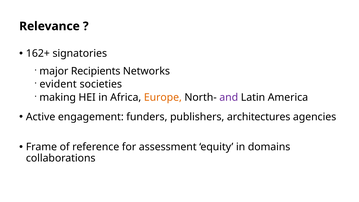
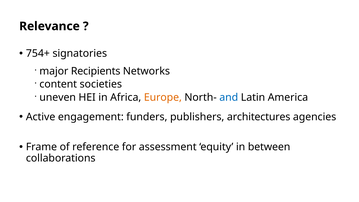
162+: 162+ -> 754+ (38, 53)
evident: evident -> content (58, 84)
making: making -> uneven (58, 97)
and colour: purple -> blue (229, 97)
domains: domains -> between (269, 147)
